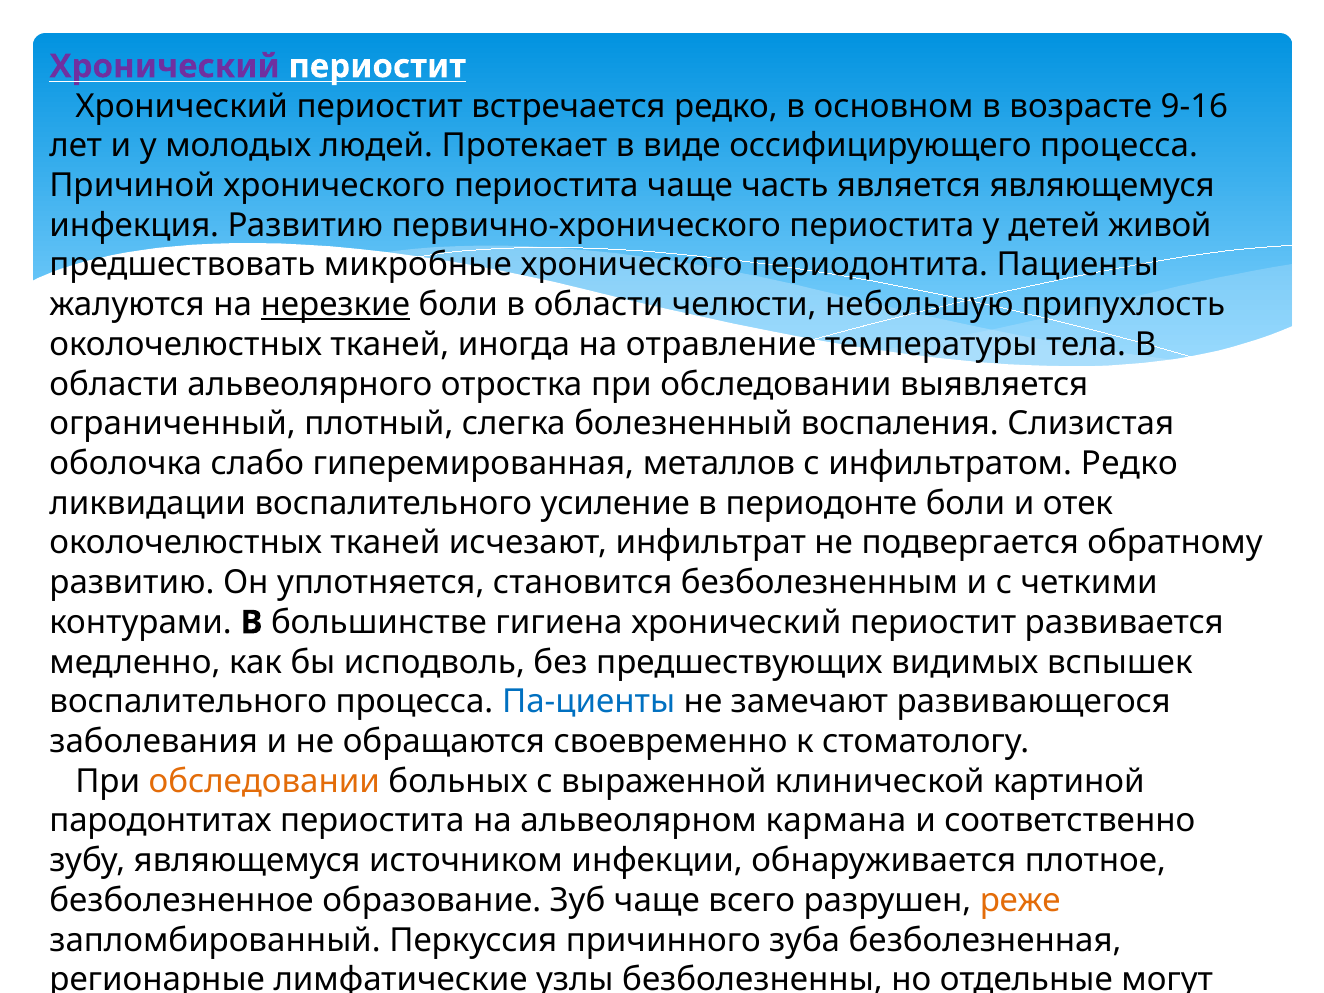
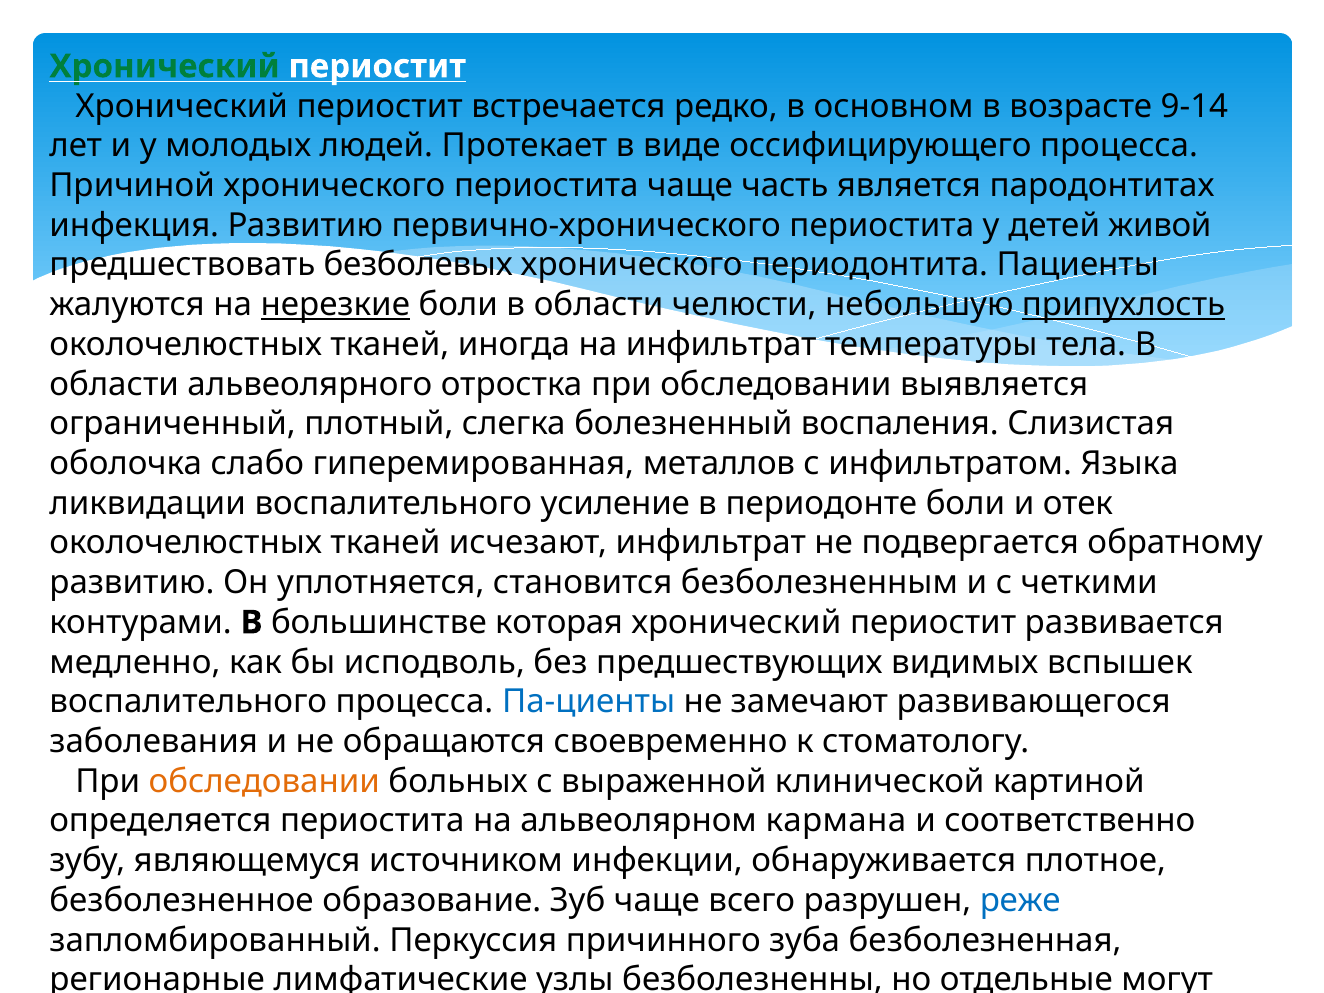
Хронический colour: purple -> green (165, 66)
9-16: 9-16 -> 9-14 (1194, 106)
является являющемуся: являющемуся -> пародонтитах (1102, 186)
микробные: микробные -> безболевых (418, 265)
припухлость underline: none -> present (1124, 305)
на отравление: отравление -> инфильтрат (721, 344)
инфильтратом Редко: Редко -> Языка (1130, 464)
гигиена: гигиена -> которая (559, 622)
пародонтитах: пародонтитах -> определяется (161, 821)
реже colour: orange -> blue (1020, 901)
